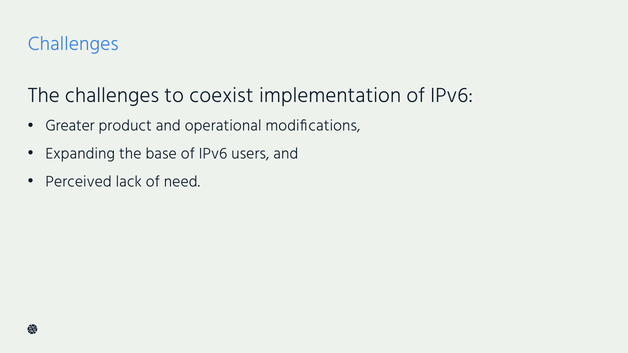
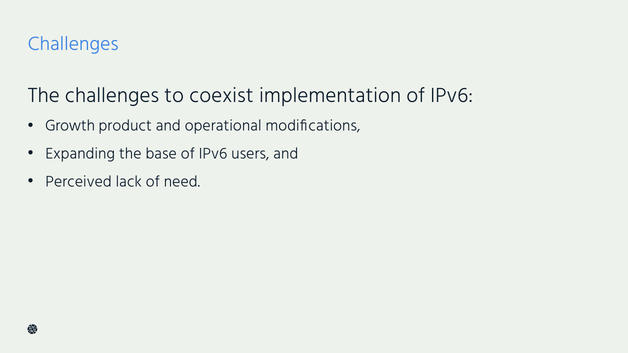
Greater: Greater -> Growth (70, 126)
